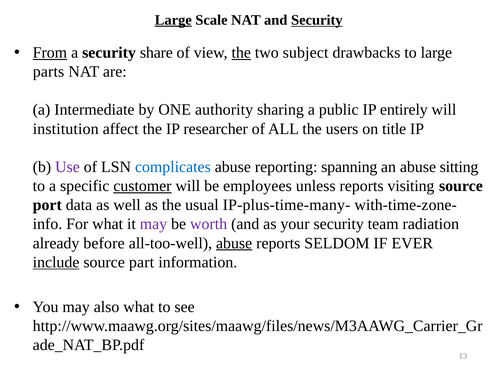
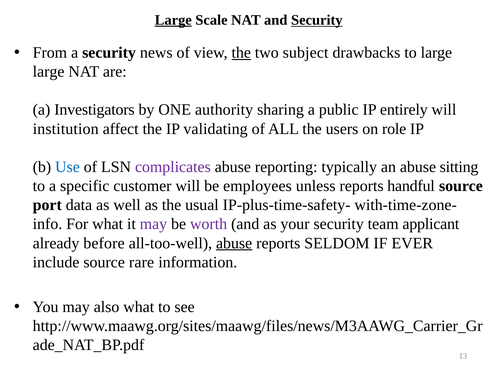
From underline: present -> none (50, 53)
share: share -> news (156, 53)
parts: parts -> large (49, 72)
Intermediate: Intermediate -> Investigators (94, 110)
researcher: researcher -> validating (216, 129)
title: title -> role (394, 129)
Use colour: purple -> blue (67, 167)
complicates colour: blue -> purple (173, 167)
spanning: spanning -> typically (349, 167)
customer underline: present -> none (142, 186)
visiting: visiting -> handful (411, 186)
IP-plus-time-many-: IP-plus-time-many- -> IP-plus-time-safety- (287, 205)
radiation: radiation -> applicant (431, 224)
include underline: present -> none (56, 262)
part: part -> rare (142, 262)
